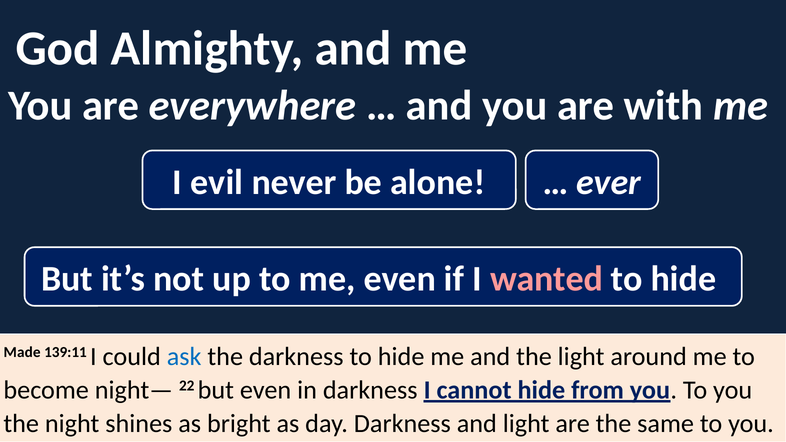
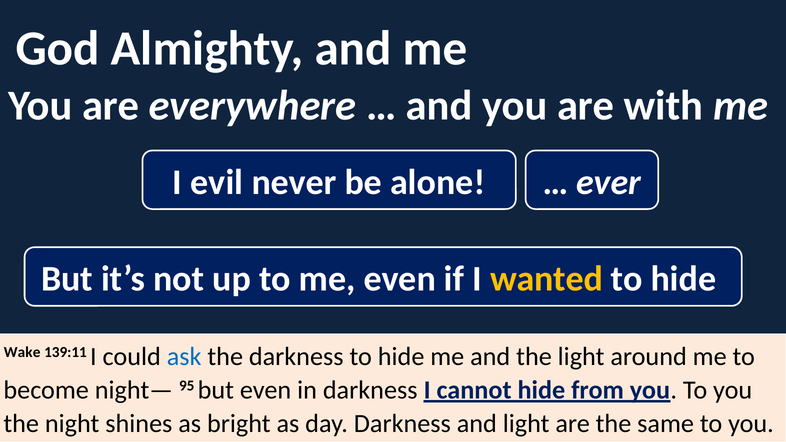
wanted colour: pink -> yellow (546, 279)
Made: Made -> Wake (22, 352)
22: 22 -> 95 (187, 386)
